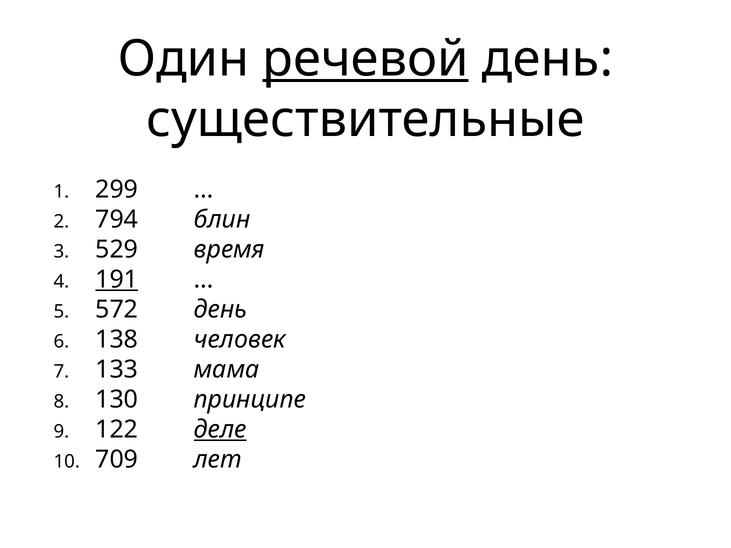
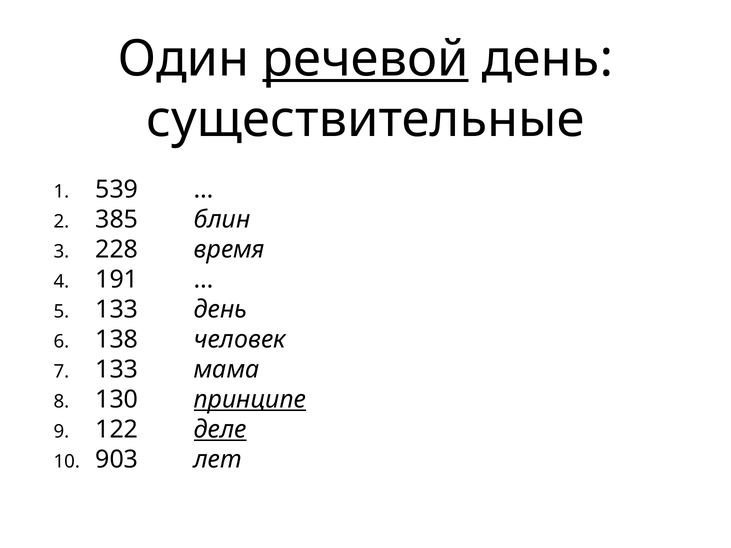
299: 299 -> 539 (117, 190)
794: 794 -> 385 (117, 220)
529: 529 -> 228 (117, 250)
191 underline: present -> none (117, 280)
572: 572 -> 133 (117, 310)
принципе underline: none -> present (250, 400)
709: 709 -> 903 (117, 460)
